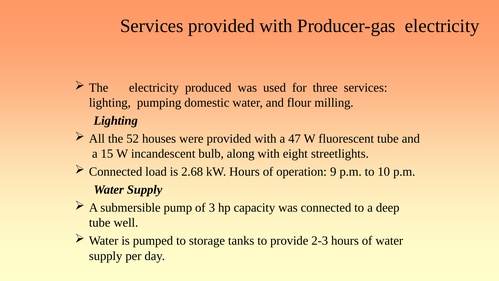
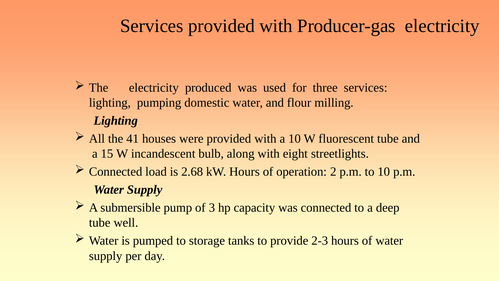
52: 52 -> 41 (133, 139)
a 47: 47 -> 10 (295, 139)
9: 9 -> 2 (333, 172)
